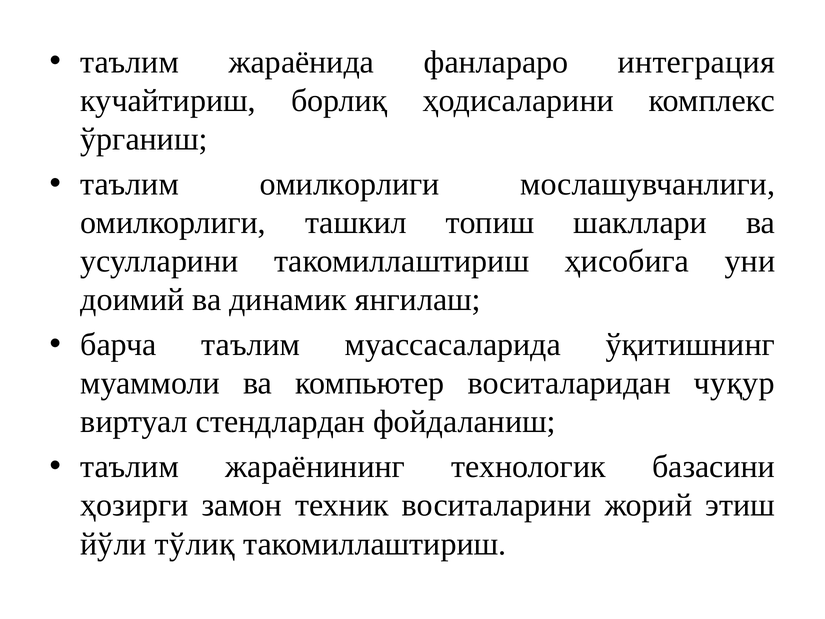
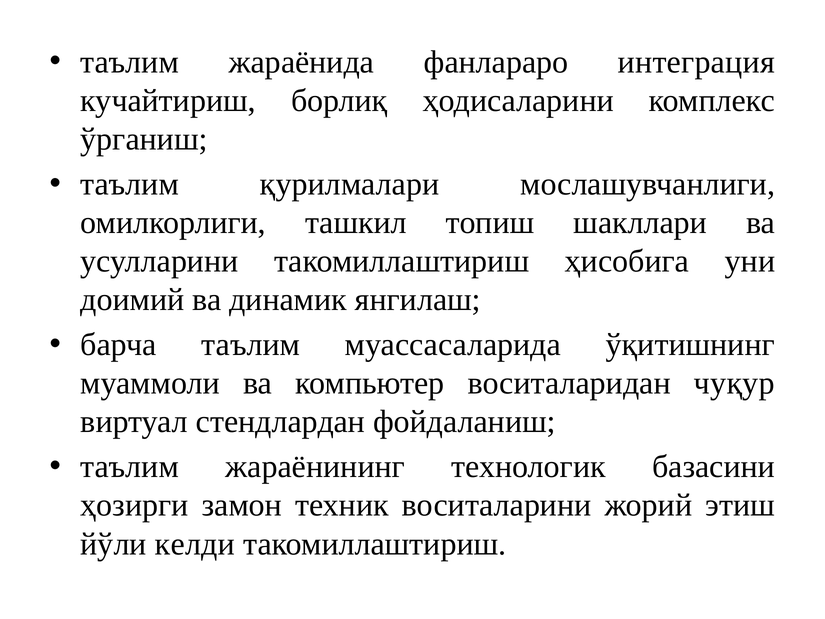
таълим омилкорлиги: омилкорлиги -> қурилмалари (350, 184)
тўлиқ: тўлиқ -> келди (195, 544)
